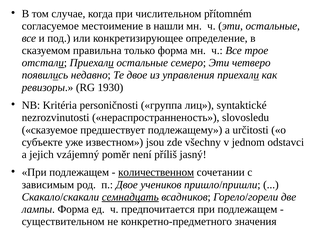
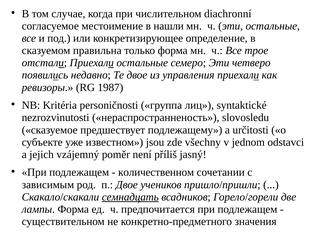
přítomném: přítomném -> diachronní (228, 14)
1930: 1930 -> 1987 (110, 87)
количественном underline: present -> none (156, 172)
